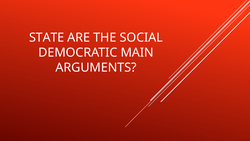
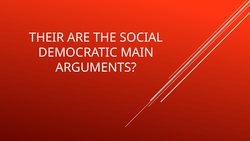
STATE: STATE -> THEIR (47, 37)
